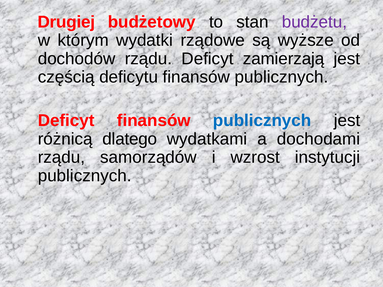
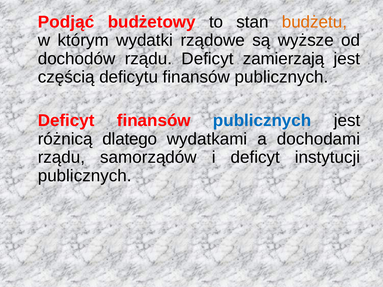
Drugiej: Drugiej -> Podjąć (66, 22)
budżetu colour: purple -> orange (314, 22)
i wzrost: wzrost -> deficyt (255, 157)
